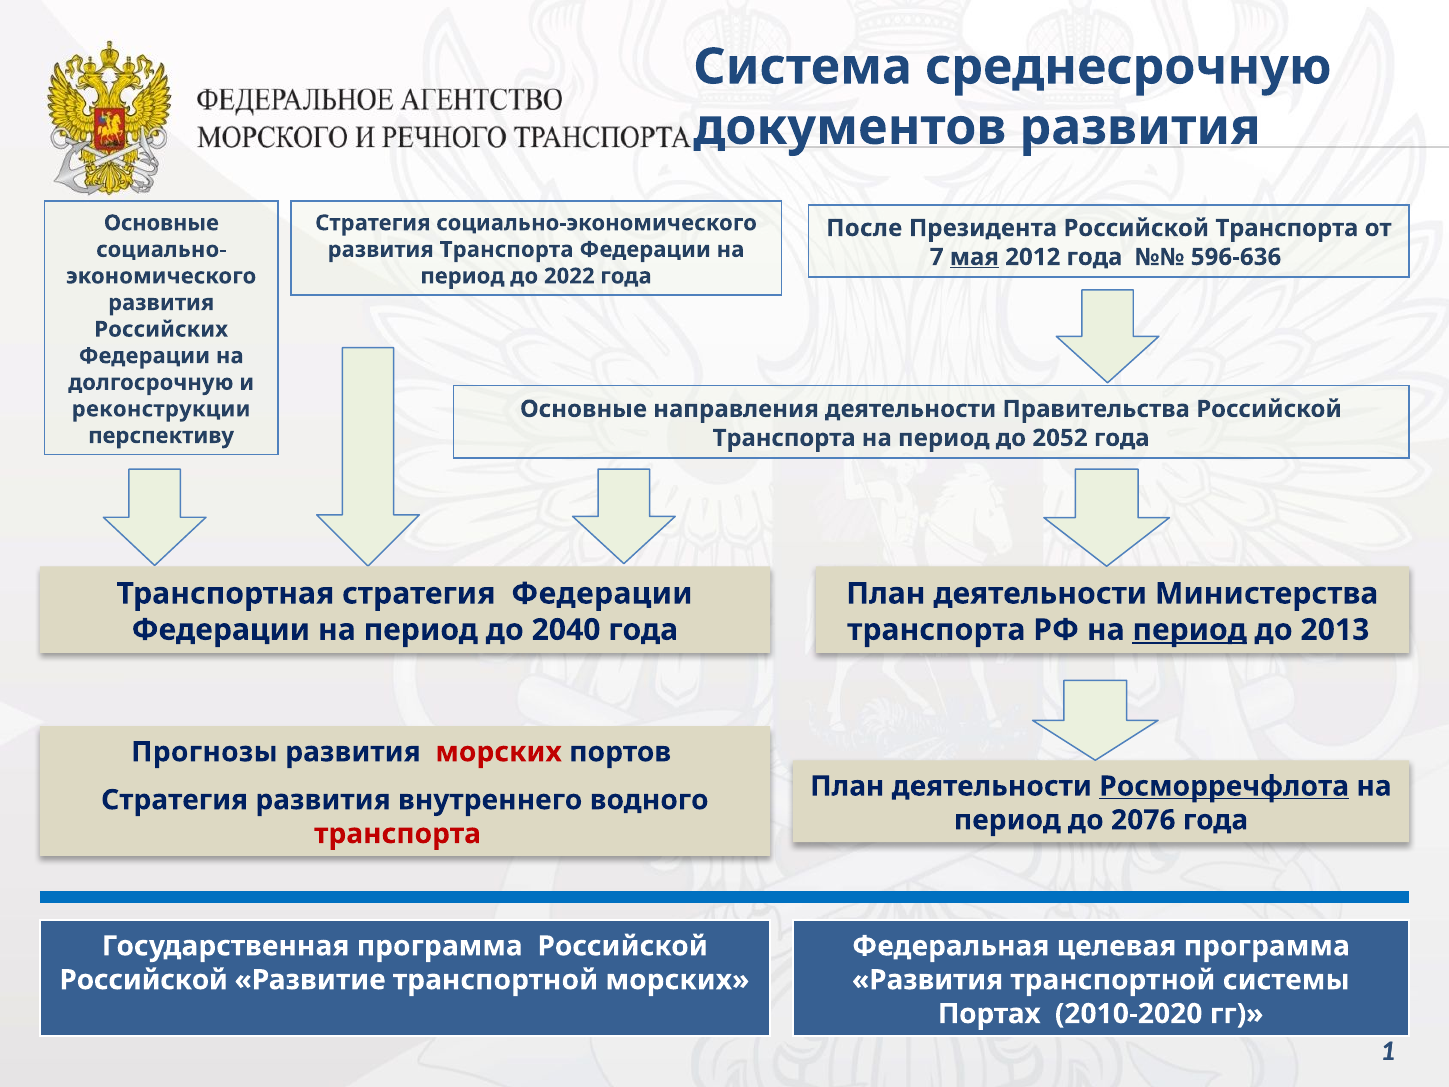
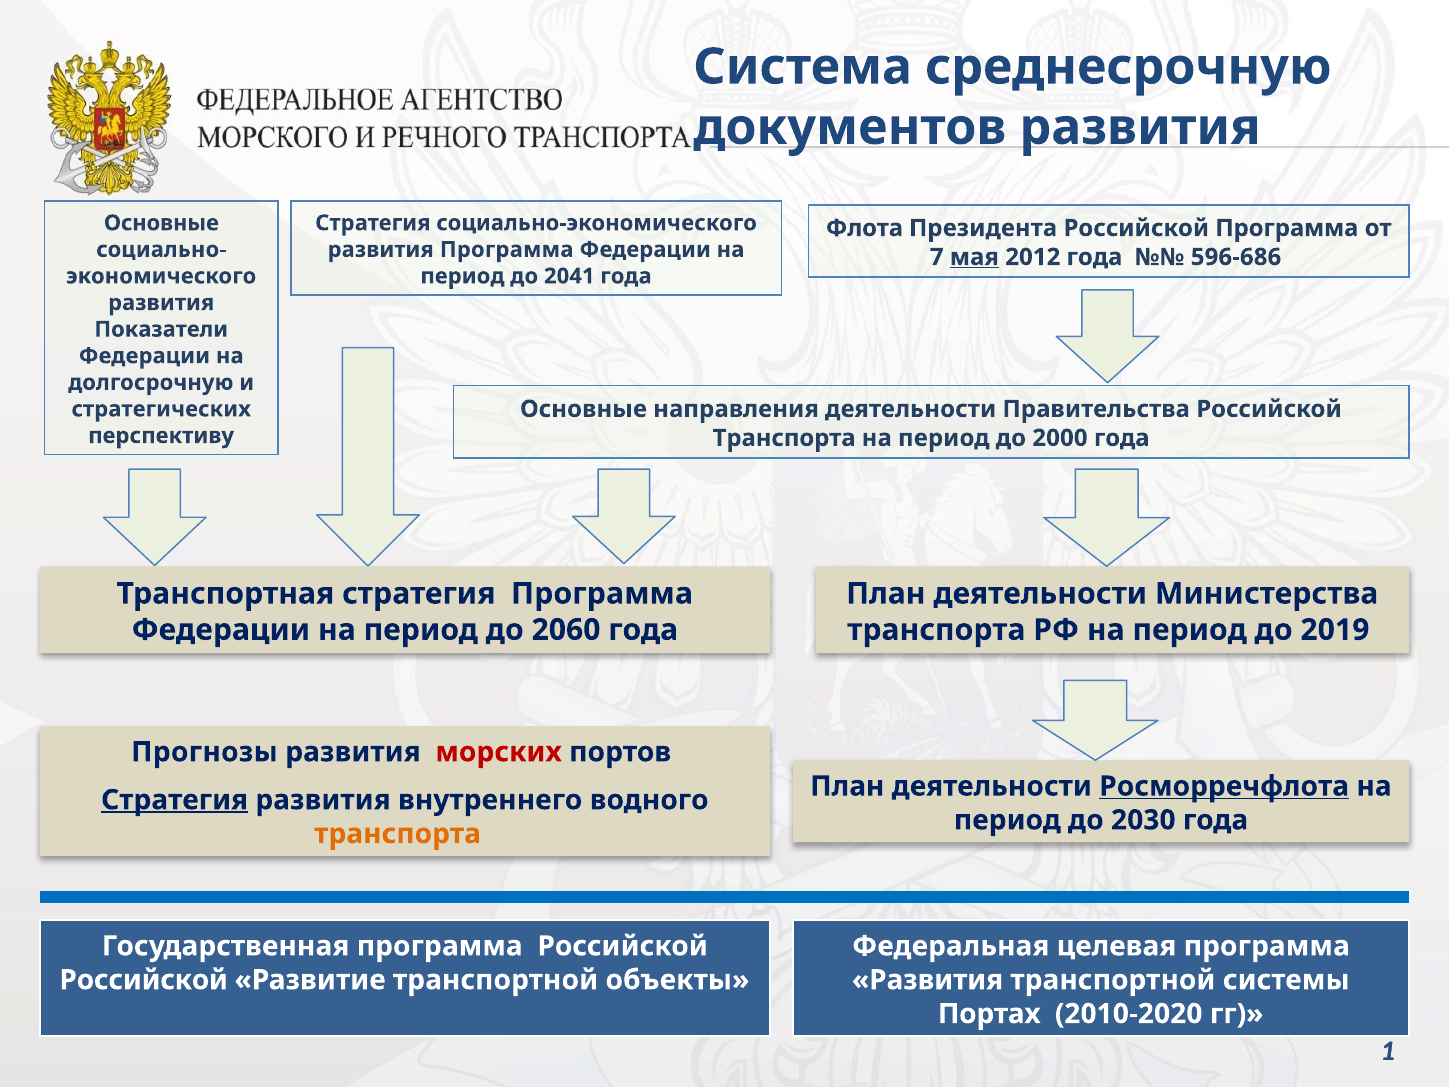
После: После -> Флота (864, 228)
Президента Российской Транспорта: Транспорта -> Программа (1287, 228)
развития Транспорта: Транспорта -> Программа (507, 250)
596-636: 596-636 -> 596-686 (1236, 257)
2022: 2022 -> 2041 (569, 276)
Российских: Российских -> Показатели (161, 329)
реконструкции: реконструкции -> стратегических (161, 409)
2052: 2052 -> 2000 (1060, 438)
стратегия Федерации: Федерации -> Программа (602, 593)
2040: 2040 -> 2060 (566, 630)
период underline: present -> none (1190, 630)
2013: 2013 -> 2019 (1335, 630)
Стратегия underline: none -> present (175, 800)
2076: 2076 -> 2030 (1143, 820)
транспорта colour: red -> orange (398, 834)
транспортной морских: морских -> объекты (677, 980)
